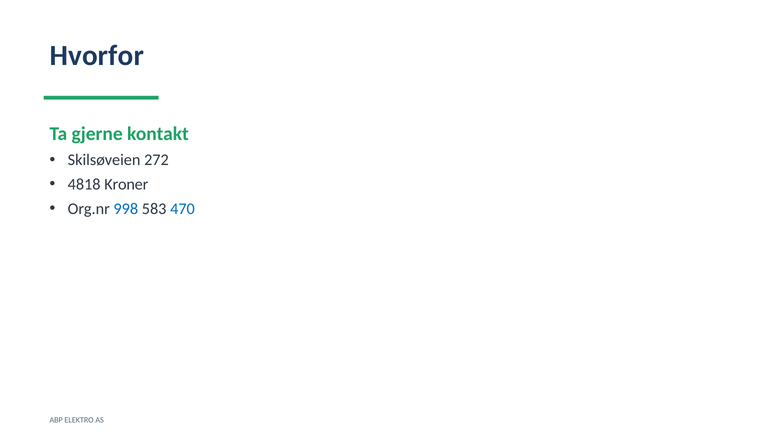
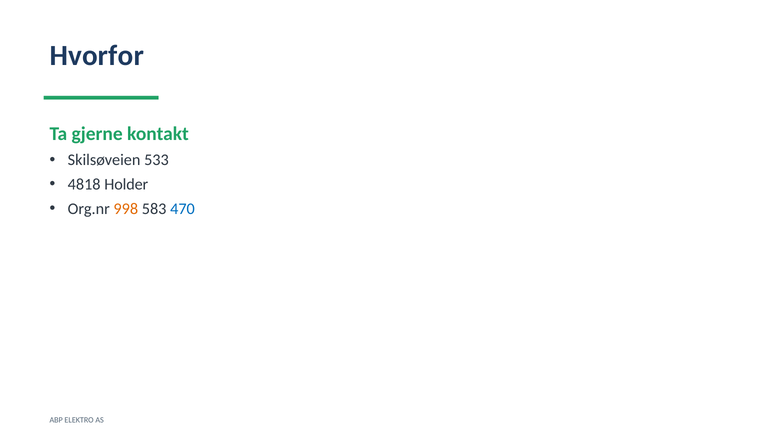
272: 272 -> 533 (156, 160)
Kroner: Kroner -> Holder (126, 184)
998 colour: blue -> orange (126, 209)
